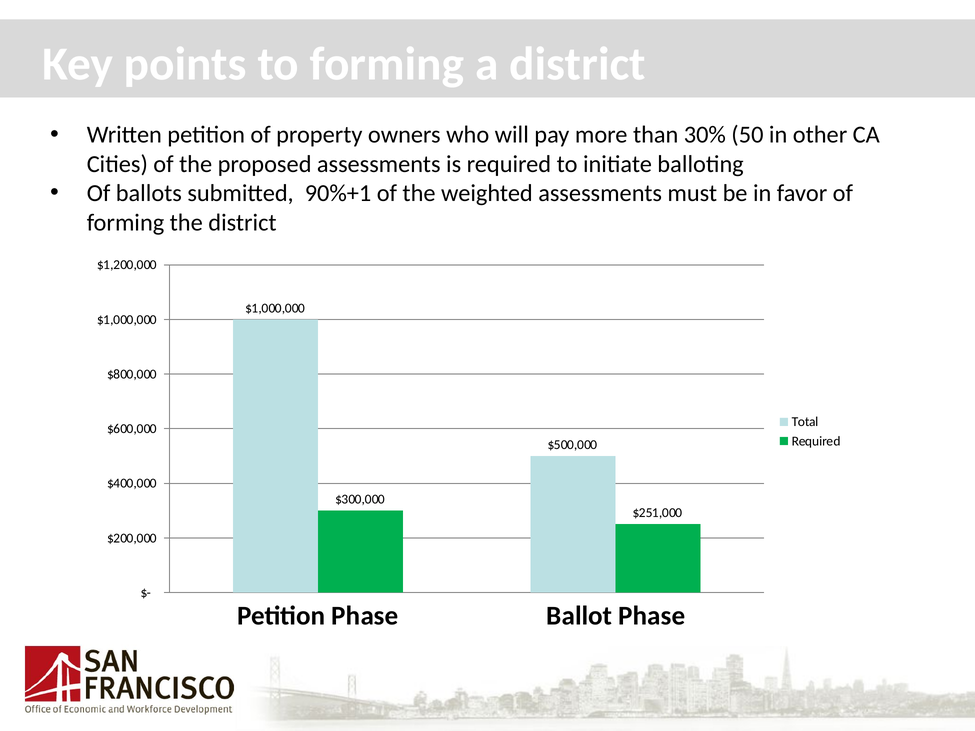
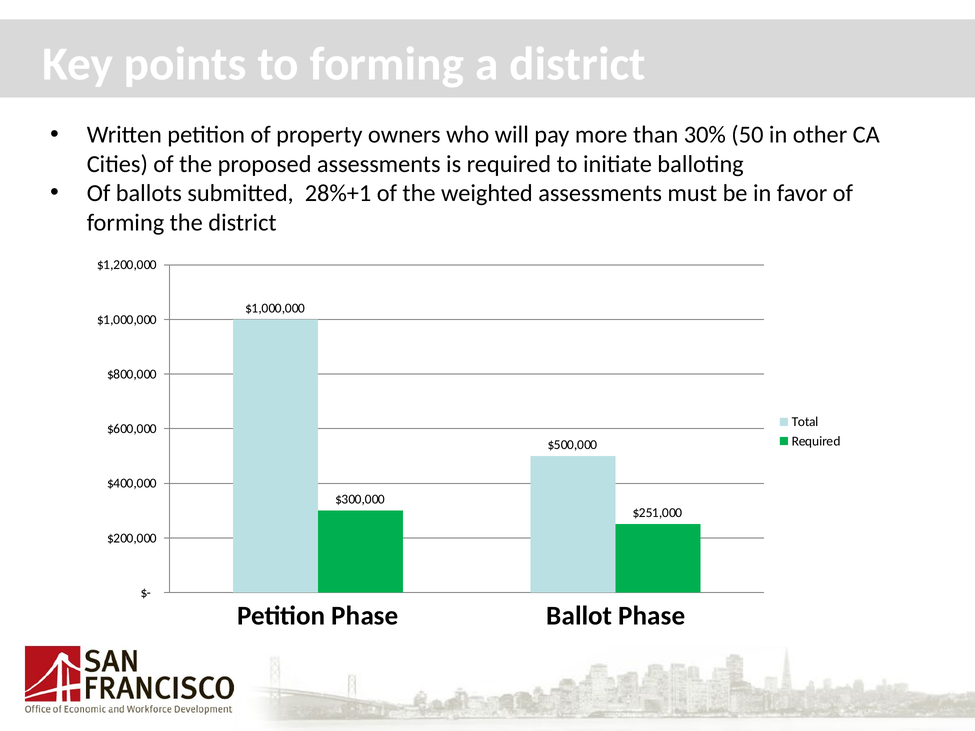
90%+1: 90%+1 -> 28%+1 (338, 193)
